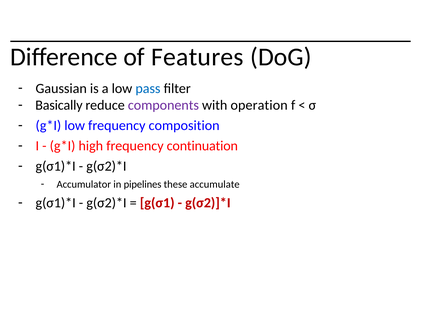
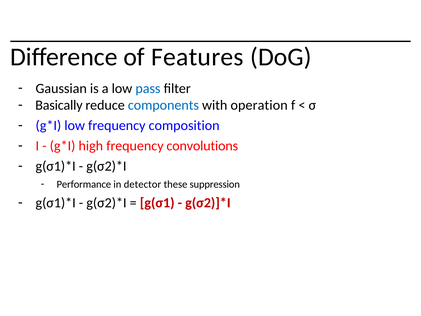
components colour: purple -> blue (163, 105)
continuation: continuation -> convolutions (202, 146)
Accumulator: Accumulator -> Performance (84, 184)
pipelines: pipelines -> detector (142, 184)
accumulate: accumulate -> suppression (215, 184)
